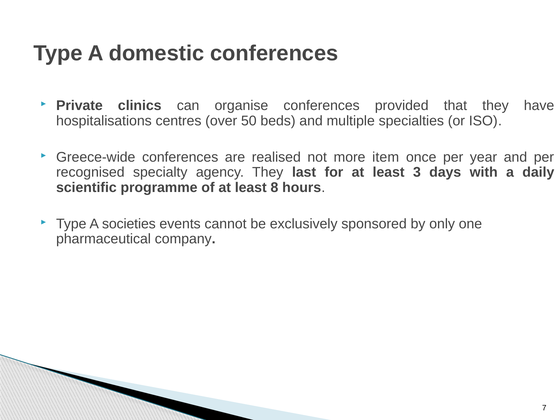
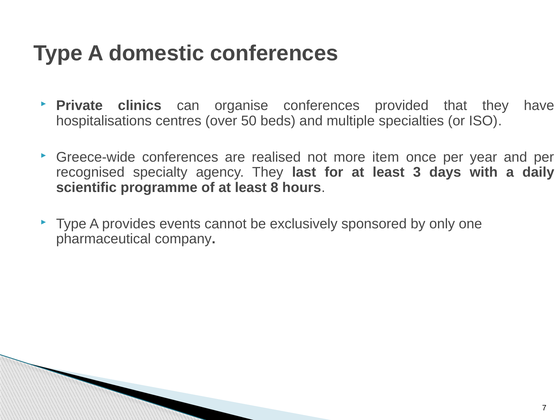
societies: societies -> provides (129, 224)
